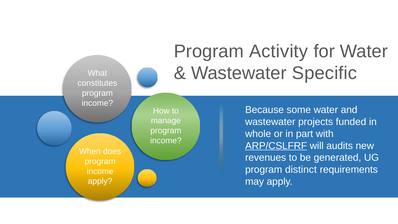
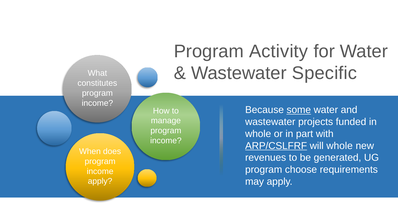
some underline: none -> present (299, 110)
will audits: audits -> whole (340, 146)
distinct: distinct -> choose (301, 170)
